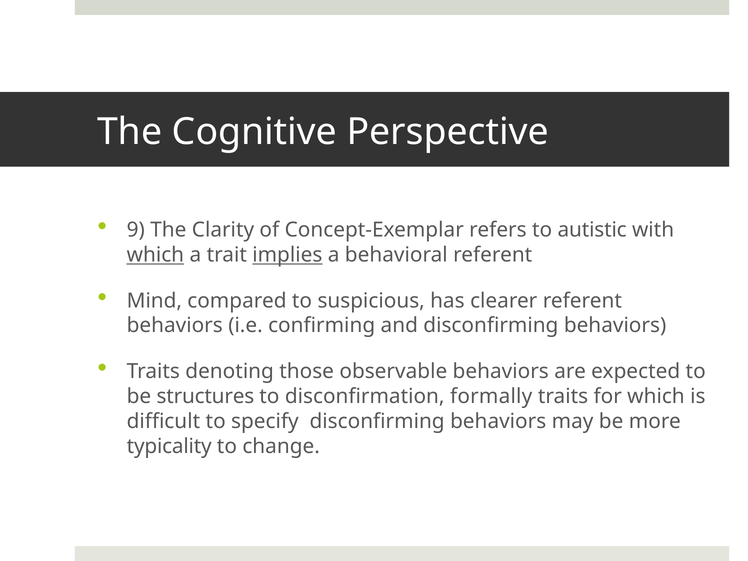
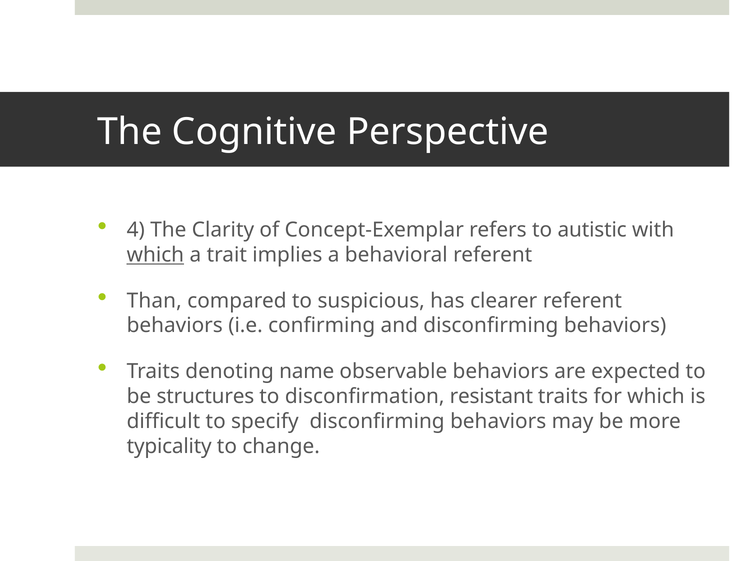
9: 9 -> 4 (136, 230)
implies underline: present -> none (287, 255)
Mind: Mind -> Than (154, 301)
those: those -> name (307, 371)
formally: formally -> resistant (491, 396)
